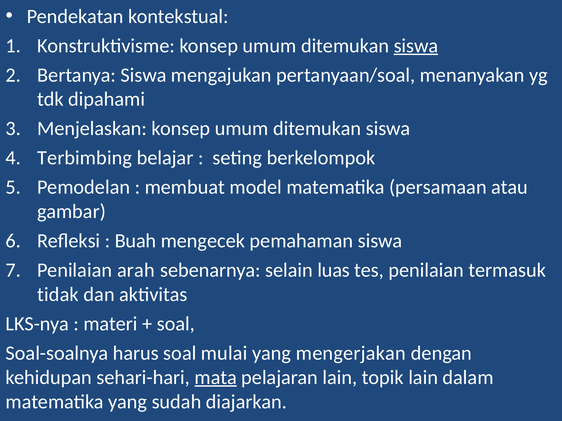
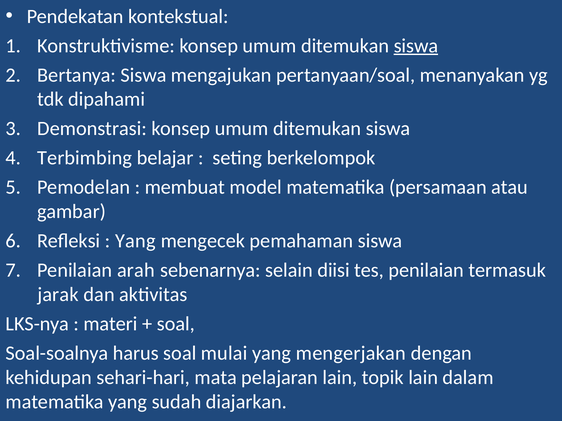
Menjelaskan: Menjelaskan -> Demonstrasi (92, 129)
Buah: Buah -> Yang (135, 241)
luas: luas -> diisi (334, 270)
tidak: tidak -> jarak (58, 295)
mata underline: present -> none (216, 378)
